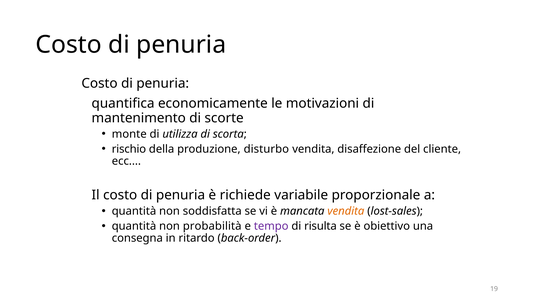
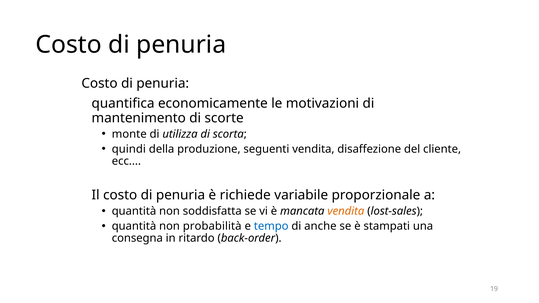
rischio: rischio -> quindi (129, 149)
disturbo: disturbo -> seguenti (266, 149)
tempo colour: purple -> blue (271, 226)
risulta: risulta -> anche (320, 226)
obiettivo: obiettivo -> stampati (387, 226)
